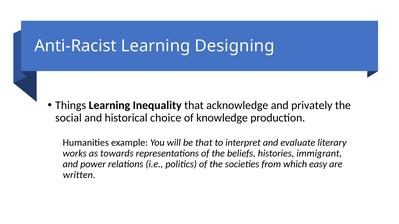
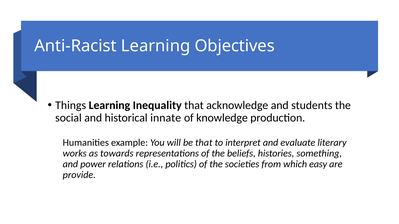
Designing: Designing -> Objectives (235, 46)
privately: privately -> students (312, 105)
choice: choice -> innate (166, 118)
immigrant: immigrant -> something (319, 154)
written: written -> provide (79, 175)
